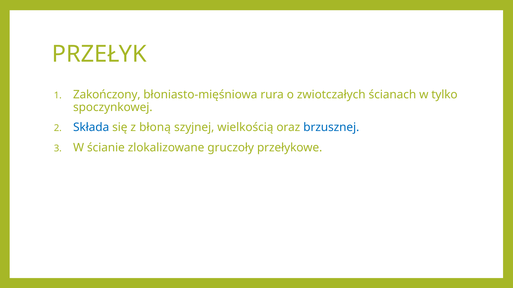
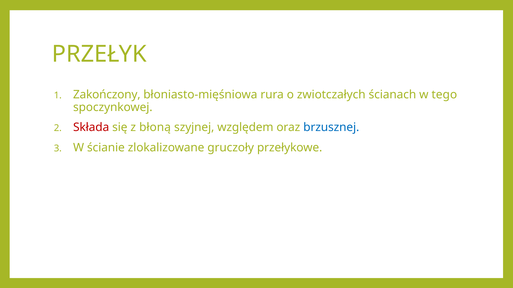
tylko: tylko -> tego (444, 95)
Składa colour: blue -> red (91, 128)
wielkością: wielkością -> względem (245, 128)
